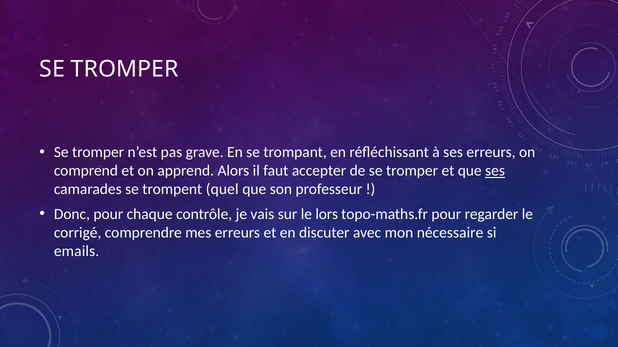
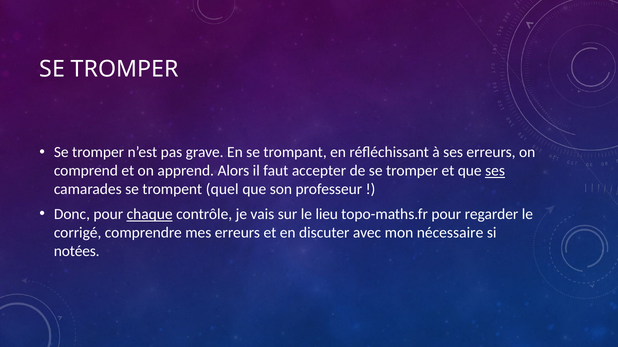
chaque underline: none -> present (150, 215)
lors: lors -> lieu (327, 215)
emails: emails -> notées (77, 252)
